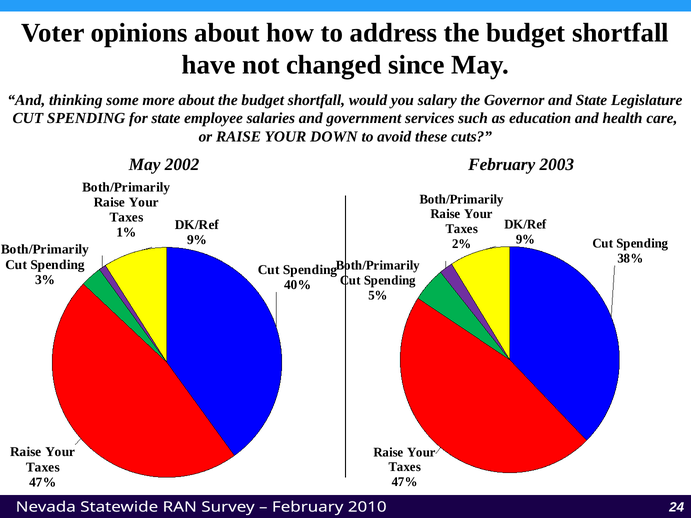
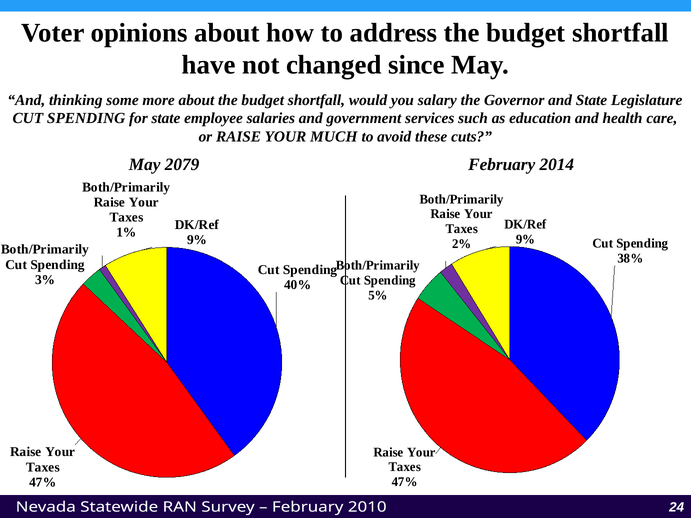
DOWN: DOWN -> MUCH (334, 137)
2002: 2002 -> 2079 (182, 165)
2003: 2003 -> 2014 (557, 165)
